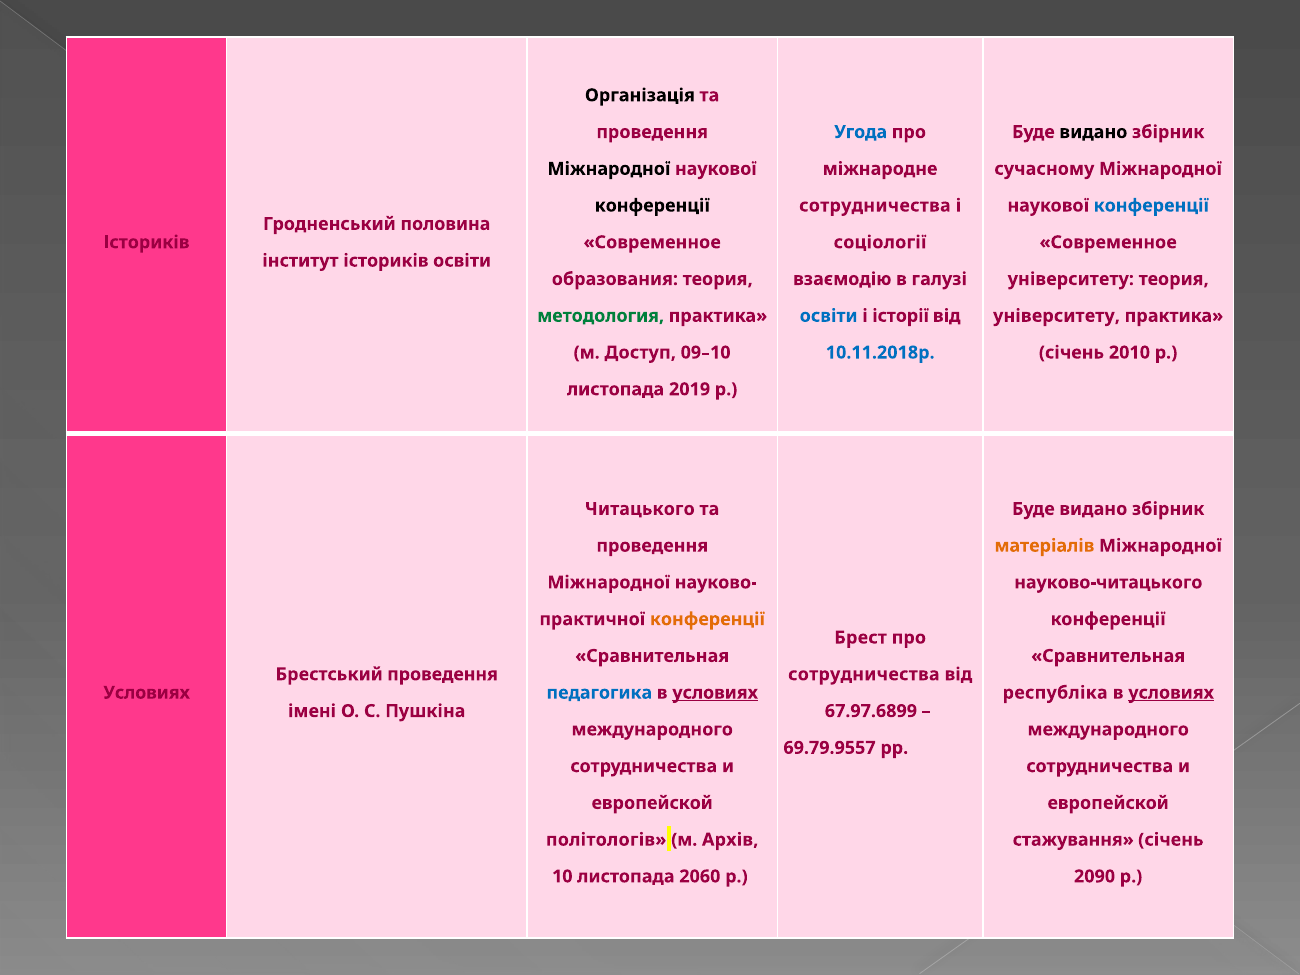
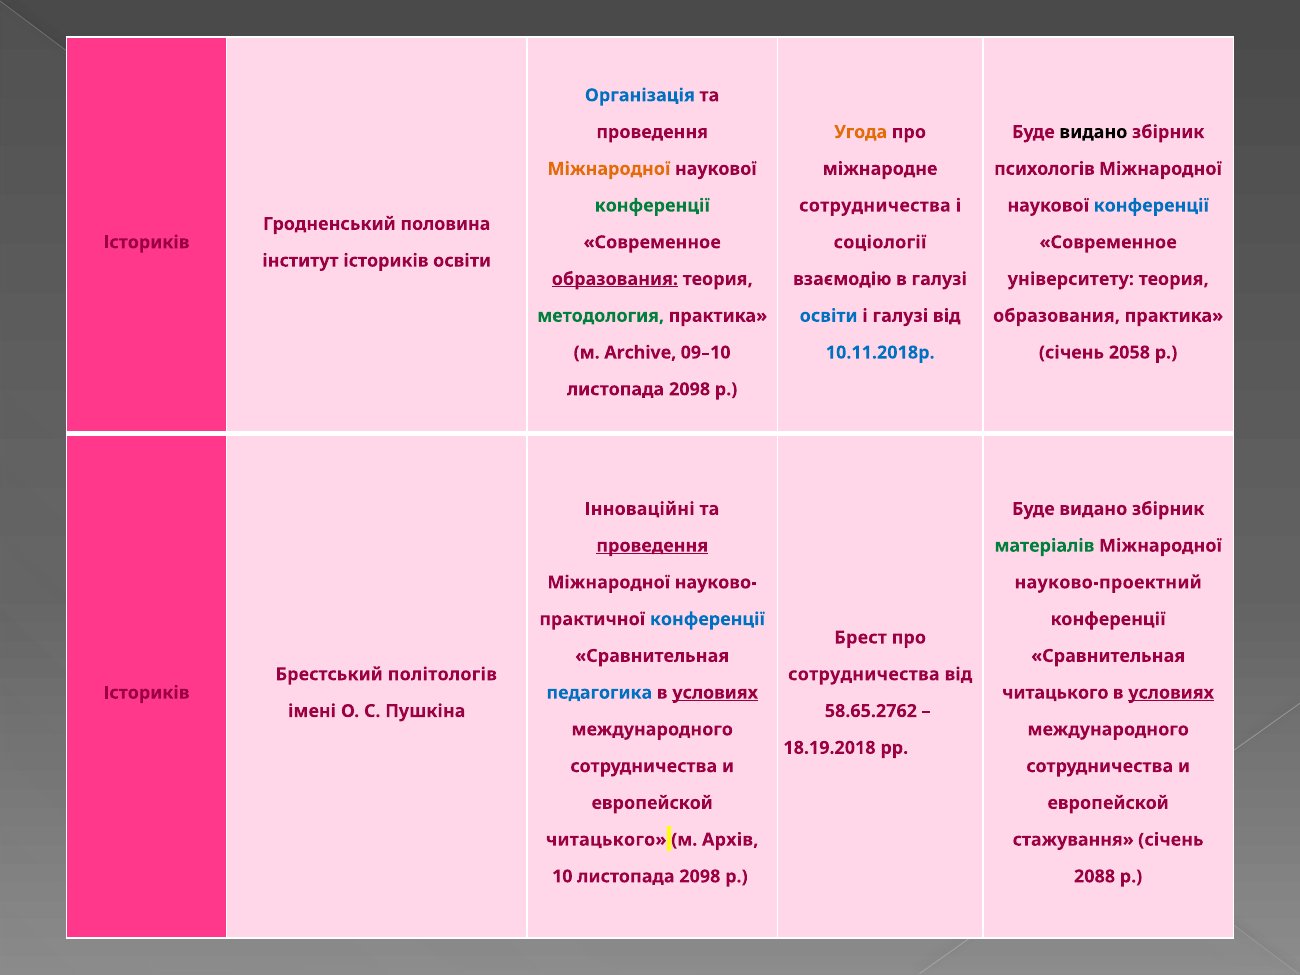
Організація colour: black -> blue (640, 95)
Угода colour: blue -> orange (861, 132)
Міжнародної colour: black -> orange (609, 169)
сучасному: сучасному -> психологів (1044, 169)
конференції colour: black -> green (652, 206)
образования underline: none -> present (615, 279)
і історії: історії -> галузі (900, 316)
університету: університету -> образования (1057, 316)
Доступ: Доступ -> Archive (640, 353)
2010: 2010 -> 2058 (1129, 353)
2019: 2019 -> 2098 (690, 389)
Читацького: Читацького -> Інноваційні (640, 509)
проведення underline: none -> present (652, 546)
матеріалів colour: orange -> green (1044, 546)
науково-читацького: науково-читацького -> науково-проектний (1108, 582)
конференції colour: orange -> blue (707, 619)
Брестський проведення: проведення -> політологів (442, 674)
Условиях: Условиях -> Істориків (147, 693)
республіка: республіка -> читацького (1055, 693)
67.97.6899: 67.97.6899 -> 58.65.2762 (871, 711)
69.79.9557: 69.79.9557 -> 18.19.2018 (830, 748)
політологів: політологів -> читацького (606, 840)
10 листопада 2060: 2060 -> 2098 (700, 876)
2090: 2090 -> 2088 (1095, 876)
